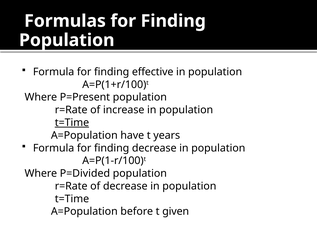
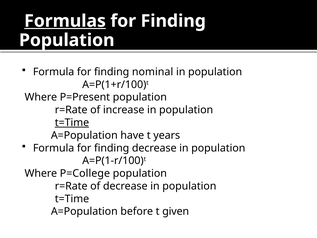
Formulas underline: none -> present (65, 21)
effective: effective -> nominal (153, 72)
P=Divided: P=Divided -> P=College (85, 173)
